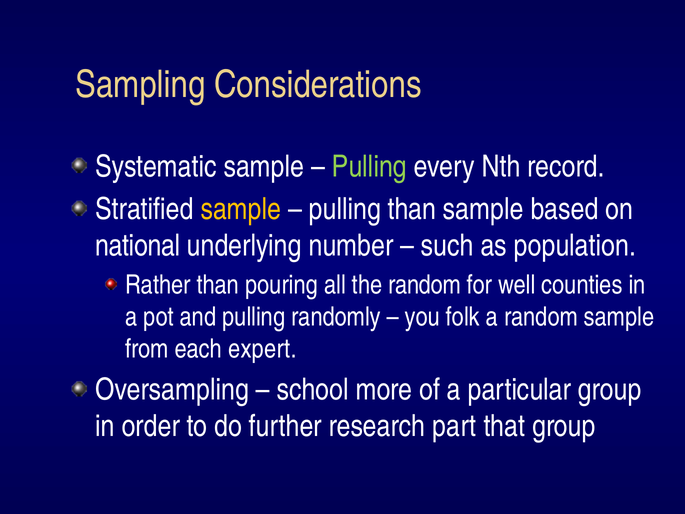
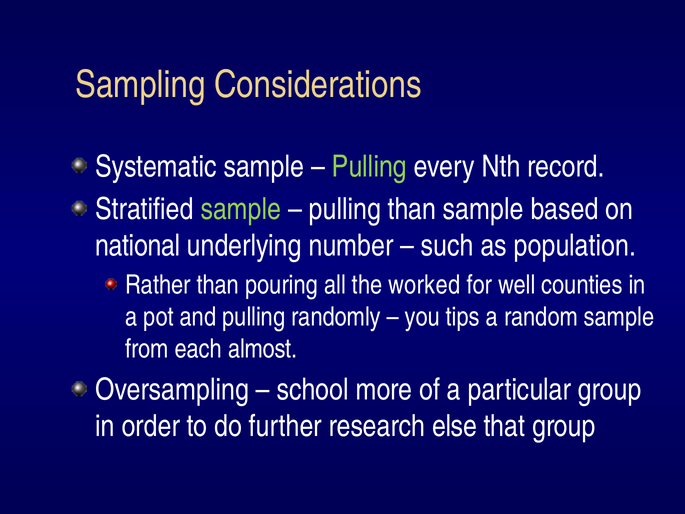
sample colour: yellow -> light green (241, 209)
the random: random -> worked (424, 285)
folk: folk -> tips (463, 317)
expert: expert -> almost (263, 349)
part: part -> else (455, 426)
